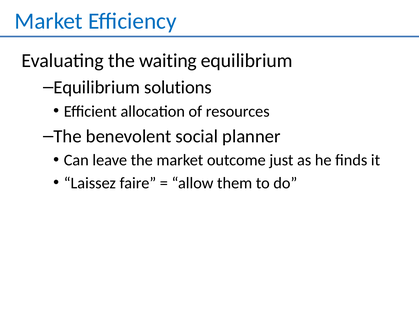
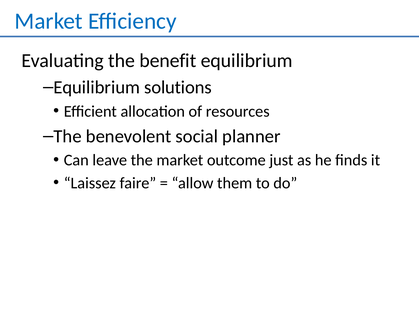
waiting: waiting -> benefit (168, 61)
